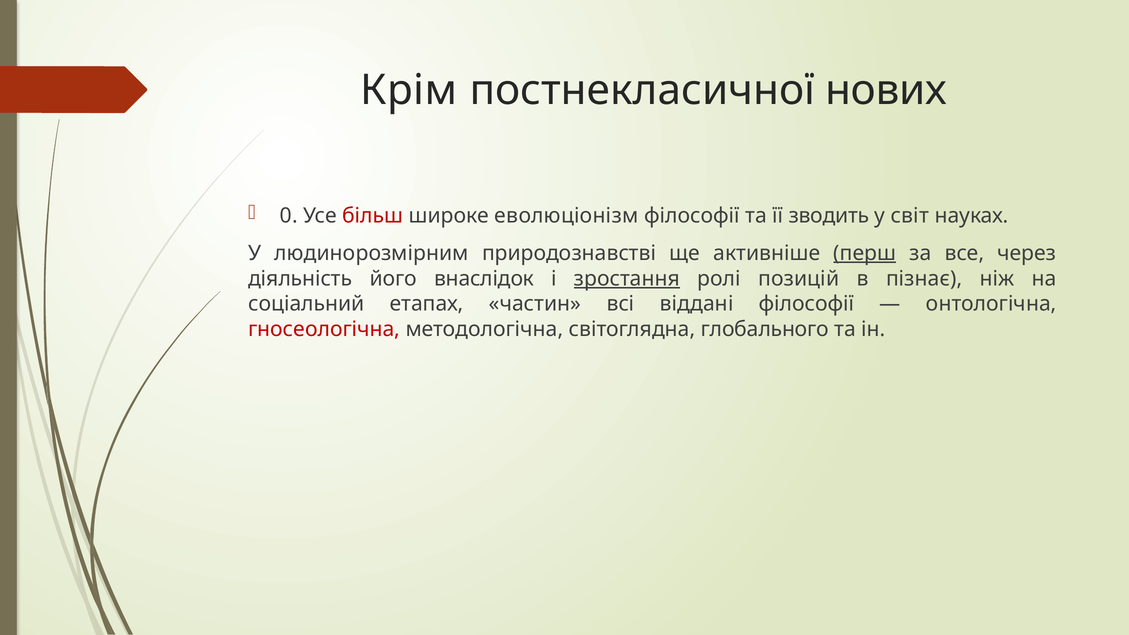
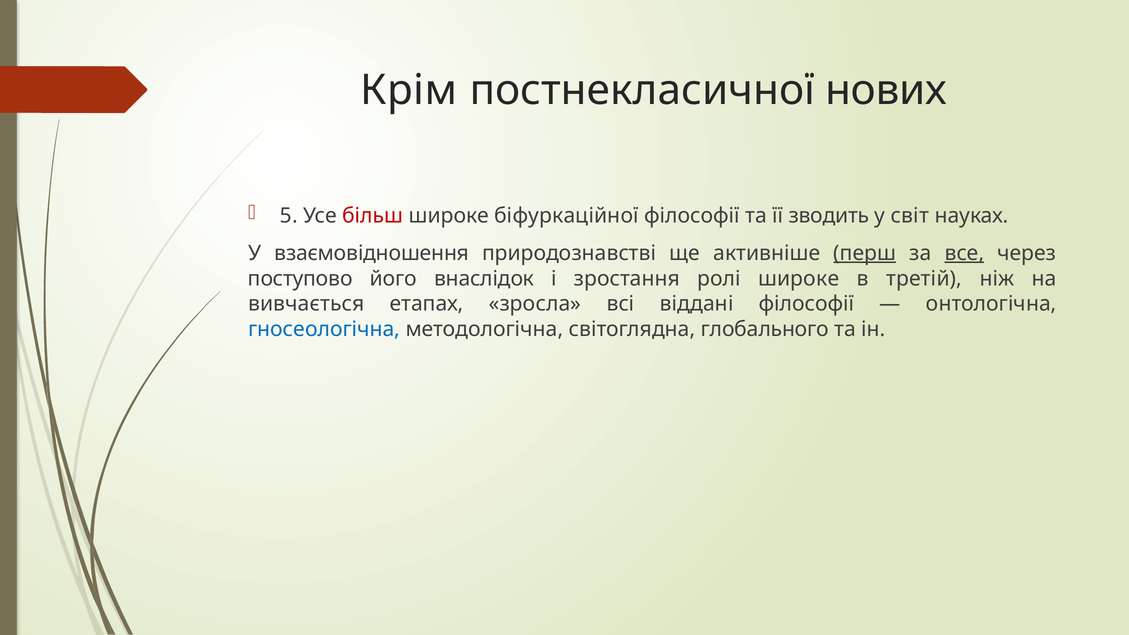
0: 0 -> 5 (289, 216)
еволюціонізм: еволюціонізм -> біфуркаційної (566, 216)
людинорозмірним: людинорозмірним -> взаємовідношення (372, 253)
все underline: none -> present (964, 253)
діяльність: діяльність -> поступово (300, 279)
зростання underline: present -> none (627, 279)
ролі позицій: позицій -> широке (799, 279)
пізнає: пізнає -> третій (924, 279)
соціальний: соціальний -> вивчається (306, 304)
частин: частин -> зросла (535, 304)
гносеологічна colour: red -> blue (324, 329)
